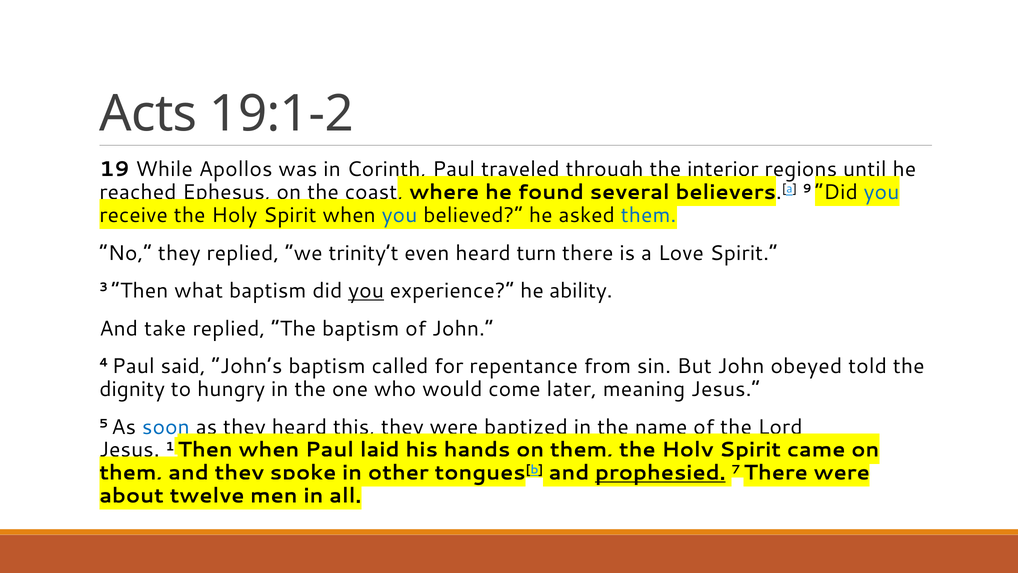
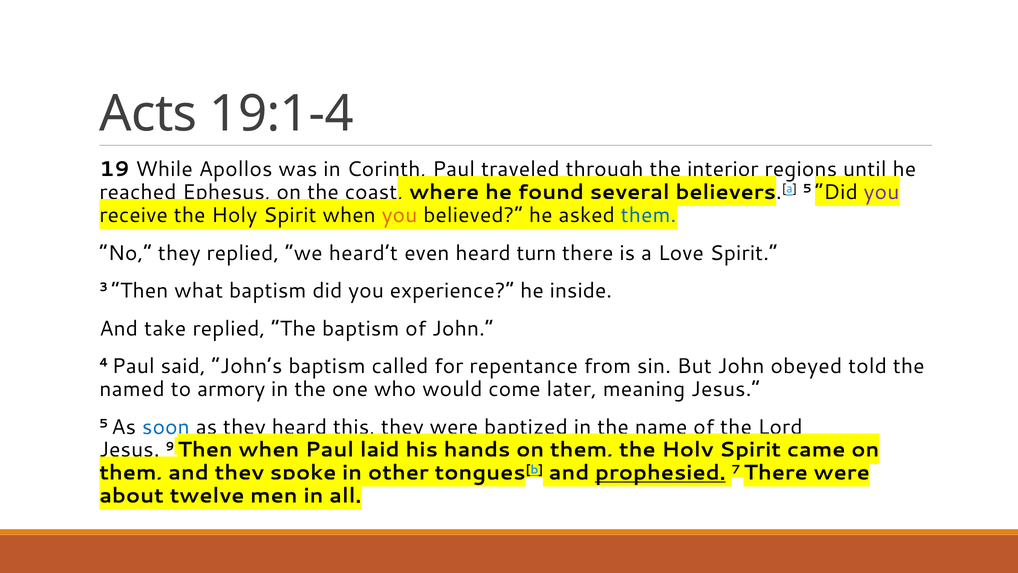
19:1-2: 19:1-2 -> 19:1-4 (282, 114)
believers.[a 9: 9 -> 5 (807, 189)
you colour: blue -> purple (881, 192)
you colour: blue -> orange (399, 215)
trinity’t: trinity’t -> heard’t (363, 253)
you underline: present -> none (366, 291)
ability: ability -> inside (581, 291)
dignity: dignity -> named (132, 389)
hungry: hungry -> armory (231, 389)
1: 1 -> 9 (170, 446)
